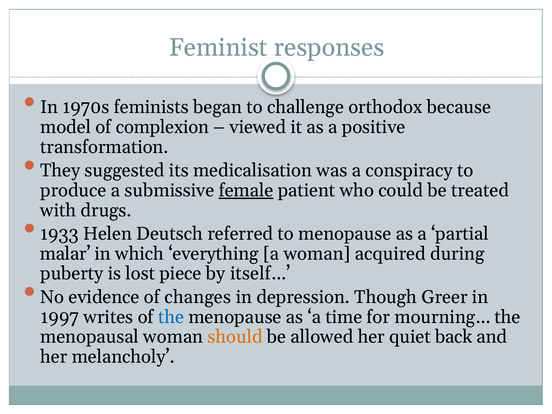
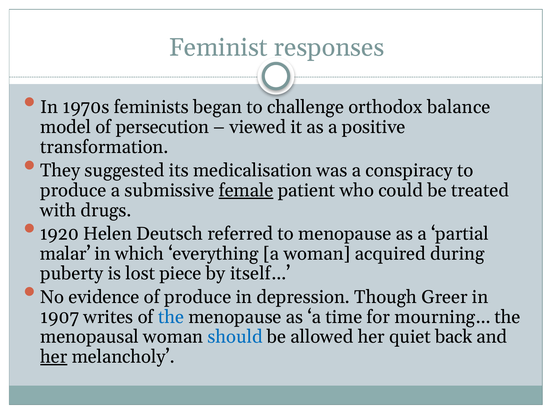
because: because -> balance (459, 107)
complexion: complexion -> persecution (162, 127)
1933: 1933 -> 1920 (59, 234)
of changes: changes -> produce (198, 297)
1997: 1997 -> 1907 (60, 317)
should colour: orange -> blue (235, 337)
her underline: none -> present (54, 357)
